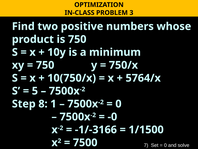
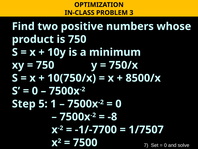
5764/x: 5764/x -> 8500/x (143, 78)
5: 5 -> 0 (35, 91)
8: 8 -> 5 (43, 104)
-0: -0 -> -8 (112, 116)
-1/-3166: -1/-3166 -> -1/-7700 (96, 129)
1/1500: 1/1500 -> 1/7507 (146, 129)
